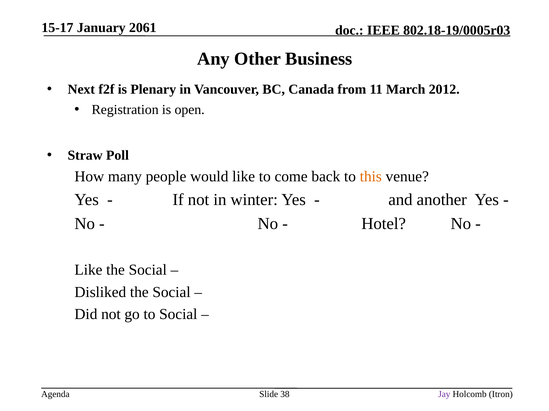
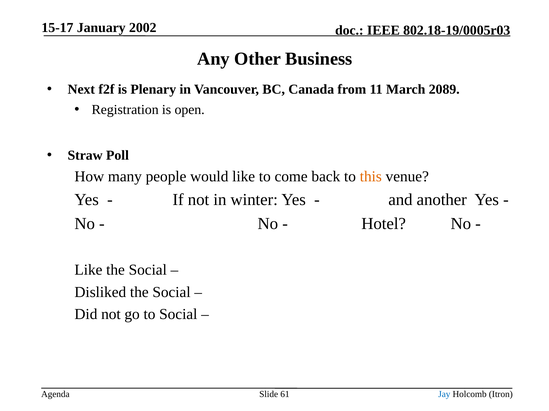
2061: 2061 -> 2002 (143, 28)
2012: 2012 -> 2089 (444, 90)
38: 38 -> 61 (285, 395)
Jay colour: purple -> blue (444, 395)
